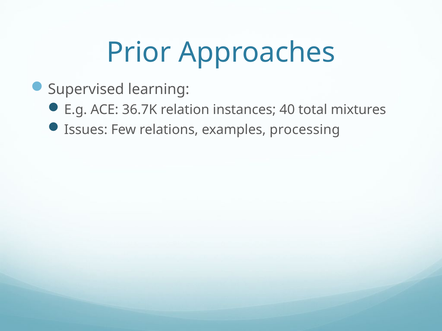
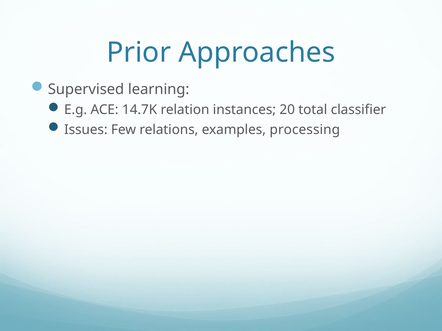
36.7K: 36.7K -> 14.7K (140, 110)
40: 40 -> 20 (287, 110)
mixtures: mixtures -> classifier (358, 110)
